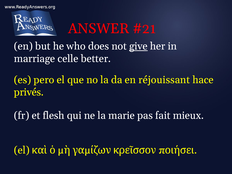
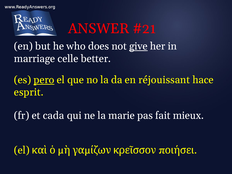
pero underline: none -> present (44, 80)
privés: privés -> esprit (29, 92)
flesh: flesh -> cada (54, 116)
